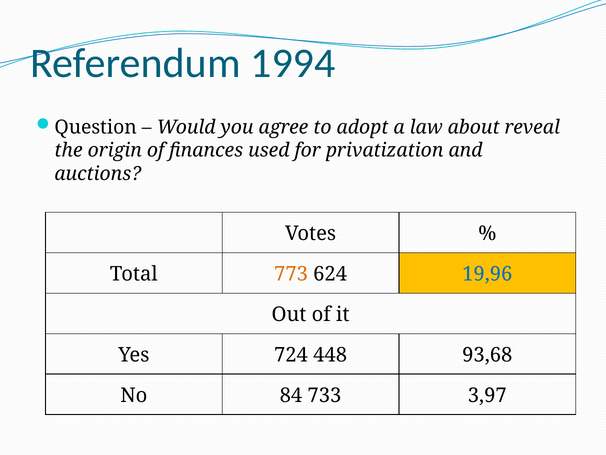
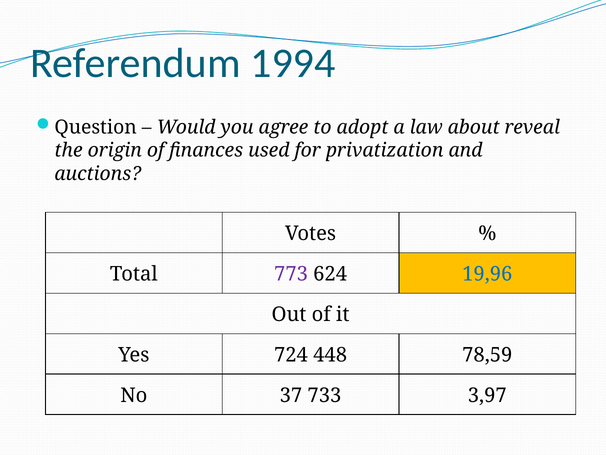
773 colour: orange -> purple (291, 274)
93,68: 93,68 -> 78,59 (487, 355)
84: 84 -> 37 (291, 395)
